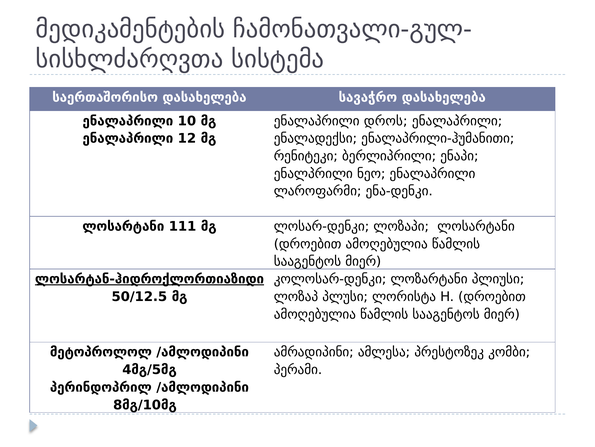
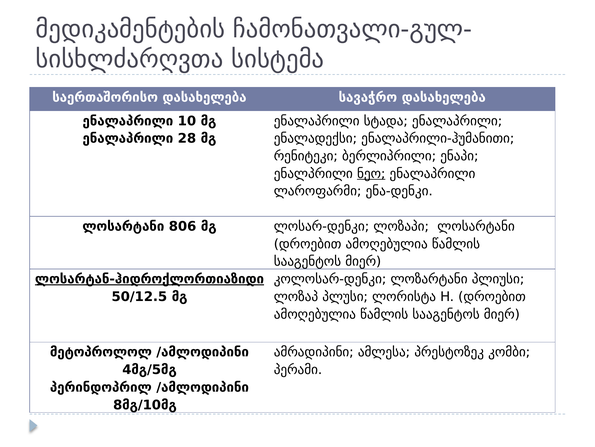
დროს: დროს -> სტადა (386, 121)
12: 12 -> 28 (187, 138)
ნეო underline: none -> present (371, 173)
111: 111 -> 806 (183, 226)
